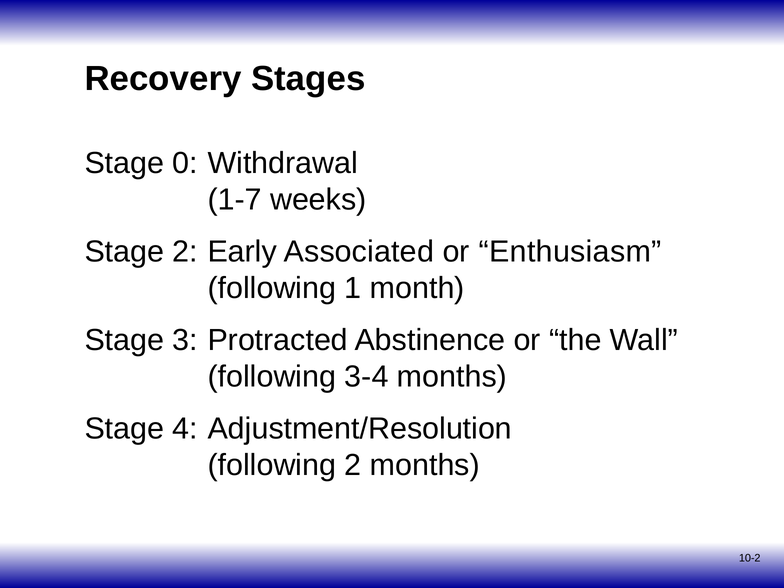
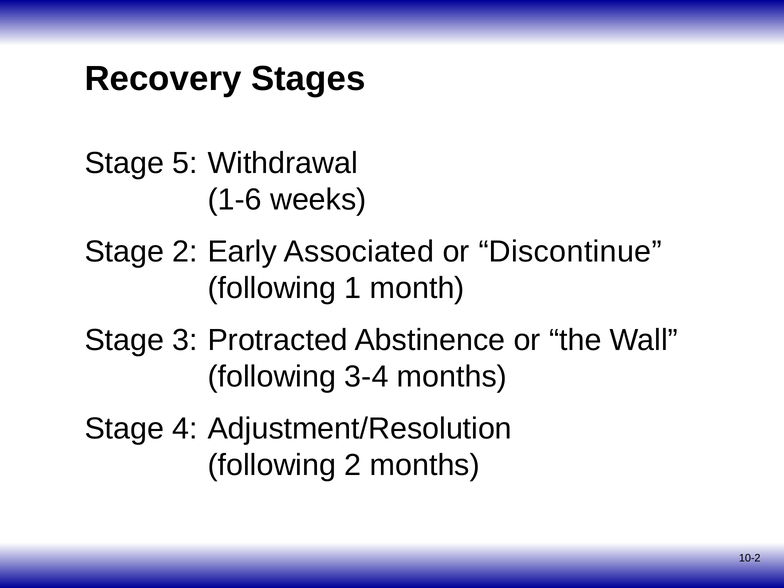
0: 0 -> 5 (185, 163)
1-7: 1-7 -> 1-6 (235, 200)
Enthusiasm: Enthusiasm -> Discontinue (570, 252)
